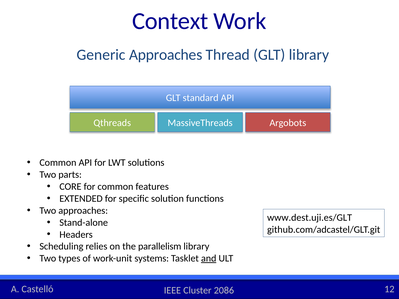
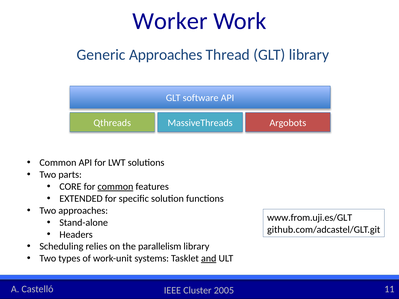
Context: Context -> Worker (170, 21)
standard: standard -> software (201, 98)
common underline: none -> present (115, 187)
www.dest.uji.es/GLT: www.dest.uji.es/GLT -> www.from.uji.es/GLT (310, 218)
12: 12 -> 11 (389, 289)
2086: 2086 -> 2005 (224, 291)
